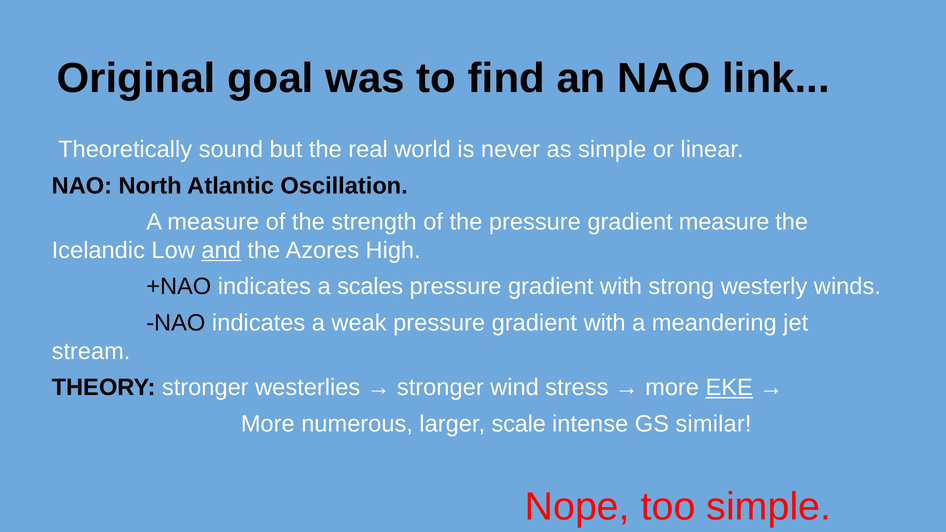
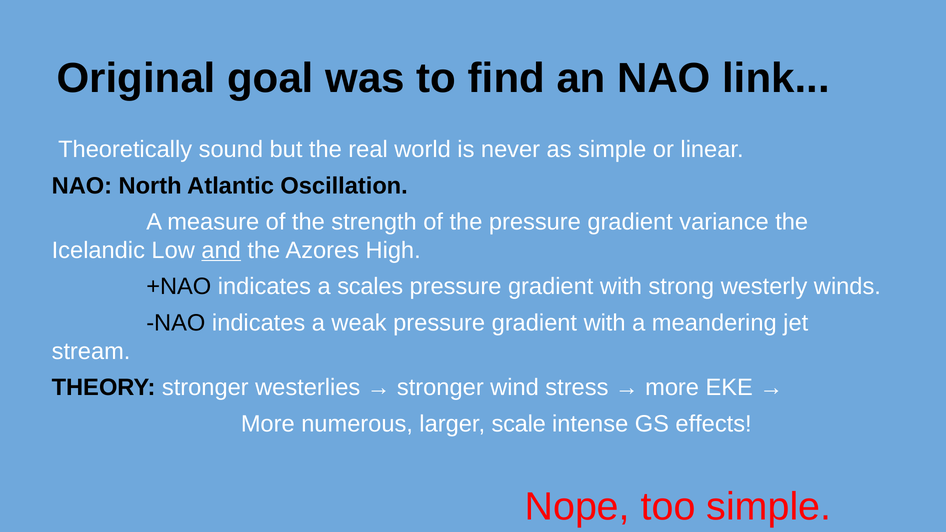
gradient measure: measure -> variance (724, 222)
EKE underline: present -> none (729, 388)
similar: similar -> effects (714, 424)
